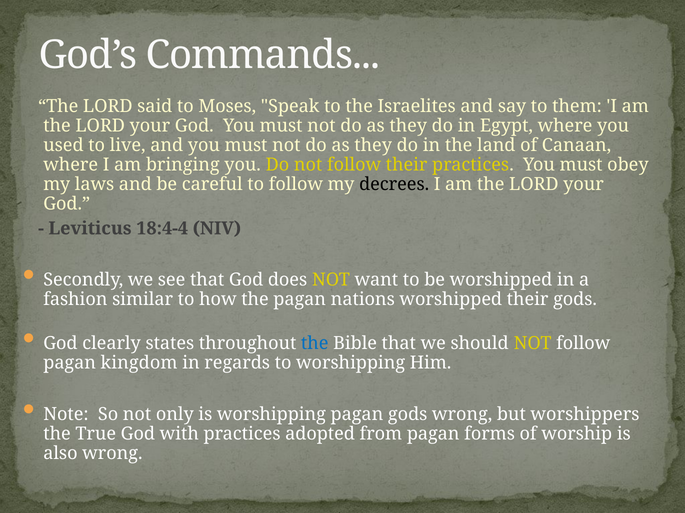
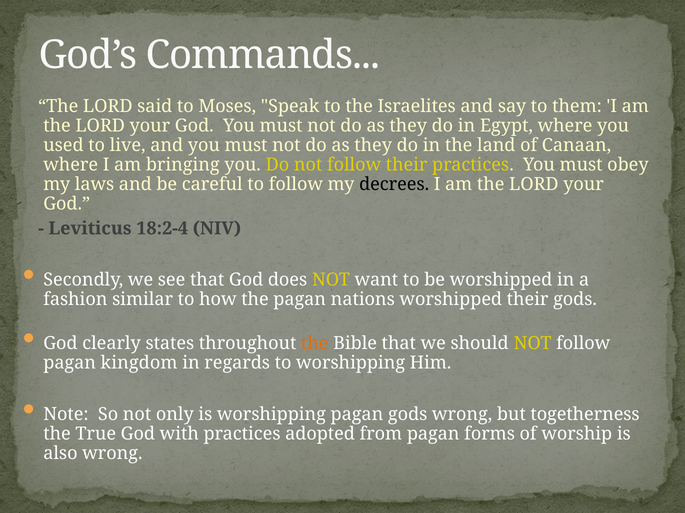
18:4-4: 18:4-4 -> 18:2-4 (162, 229)
the colour: blue -> orange (315, 344)
worshippers: worshippers -> togetherness (585, 415)
